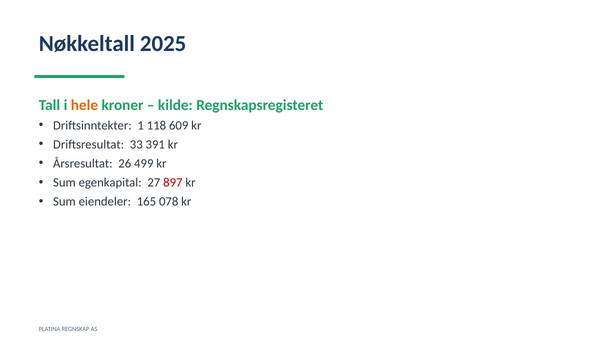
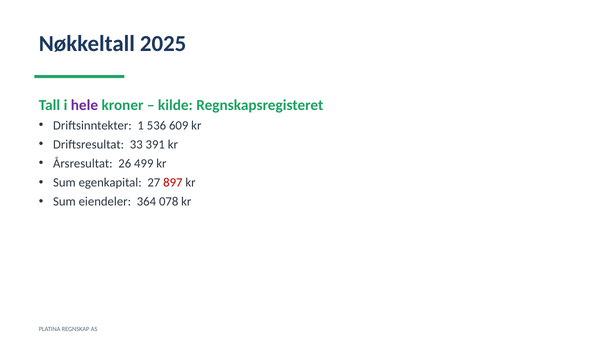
hele colour: orange -> purple (84, 105)
118: 118 -> 536 (156, 125)
165: 165 -> 364 (146, 202)
